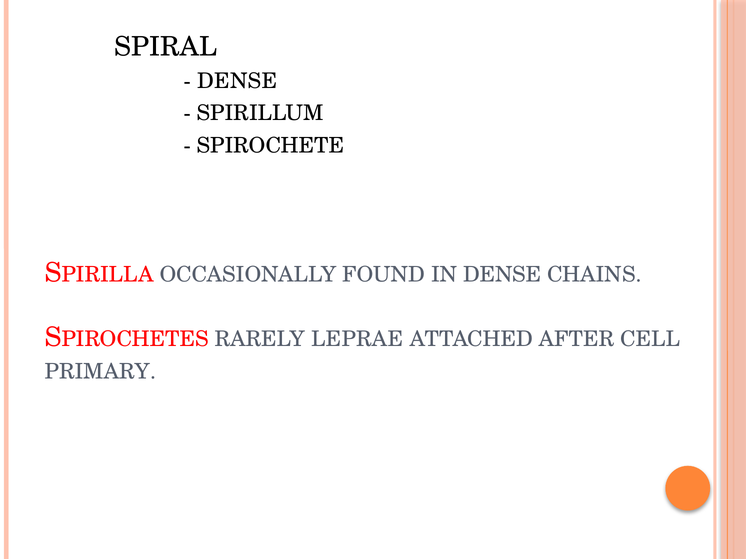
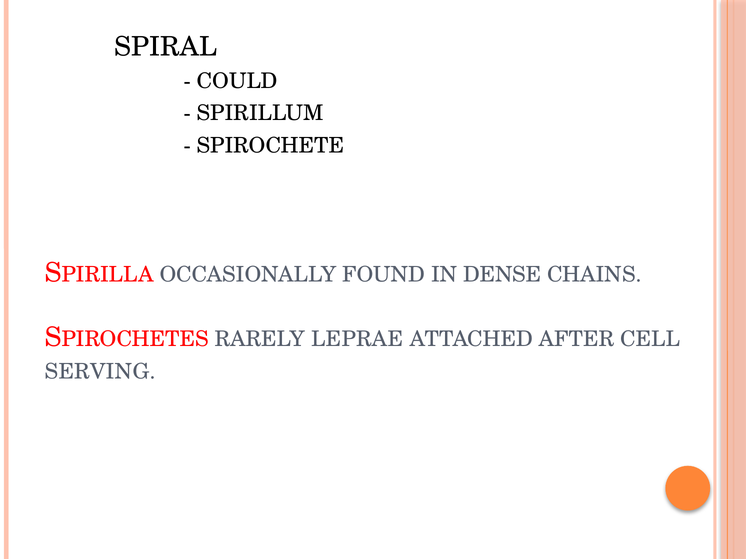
DENSE: DENSE -> COULD (237, 81)
PRIMARY: PRIMARY -> SERVING (100, 372)
